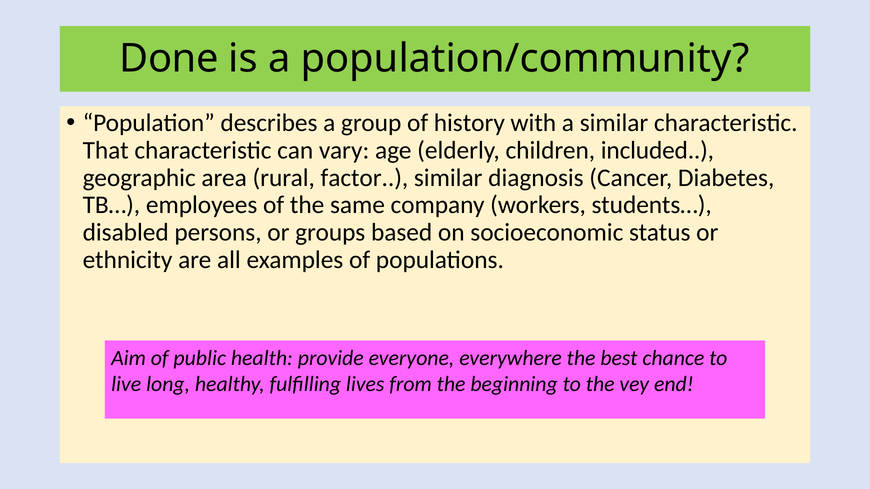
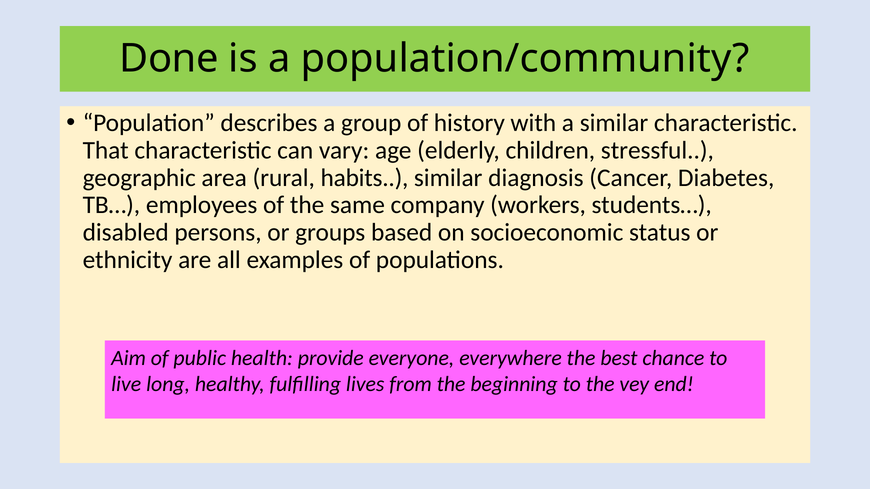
included: included -> stressful (657, 150)
factor: factor -> habits (365, 178)
